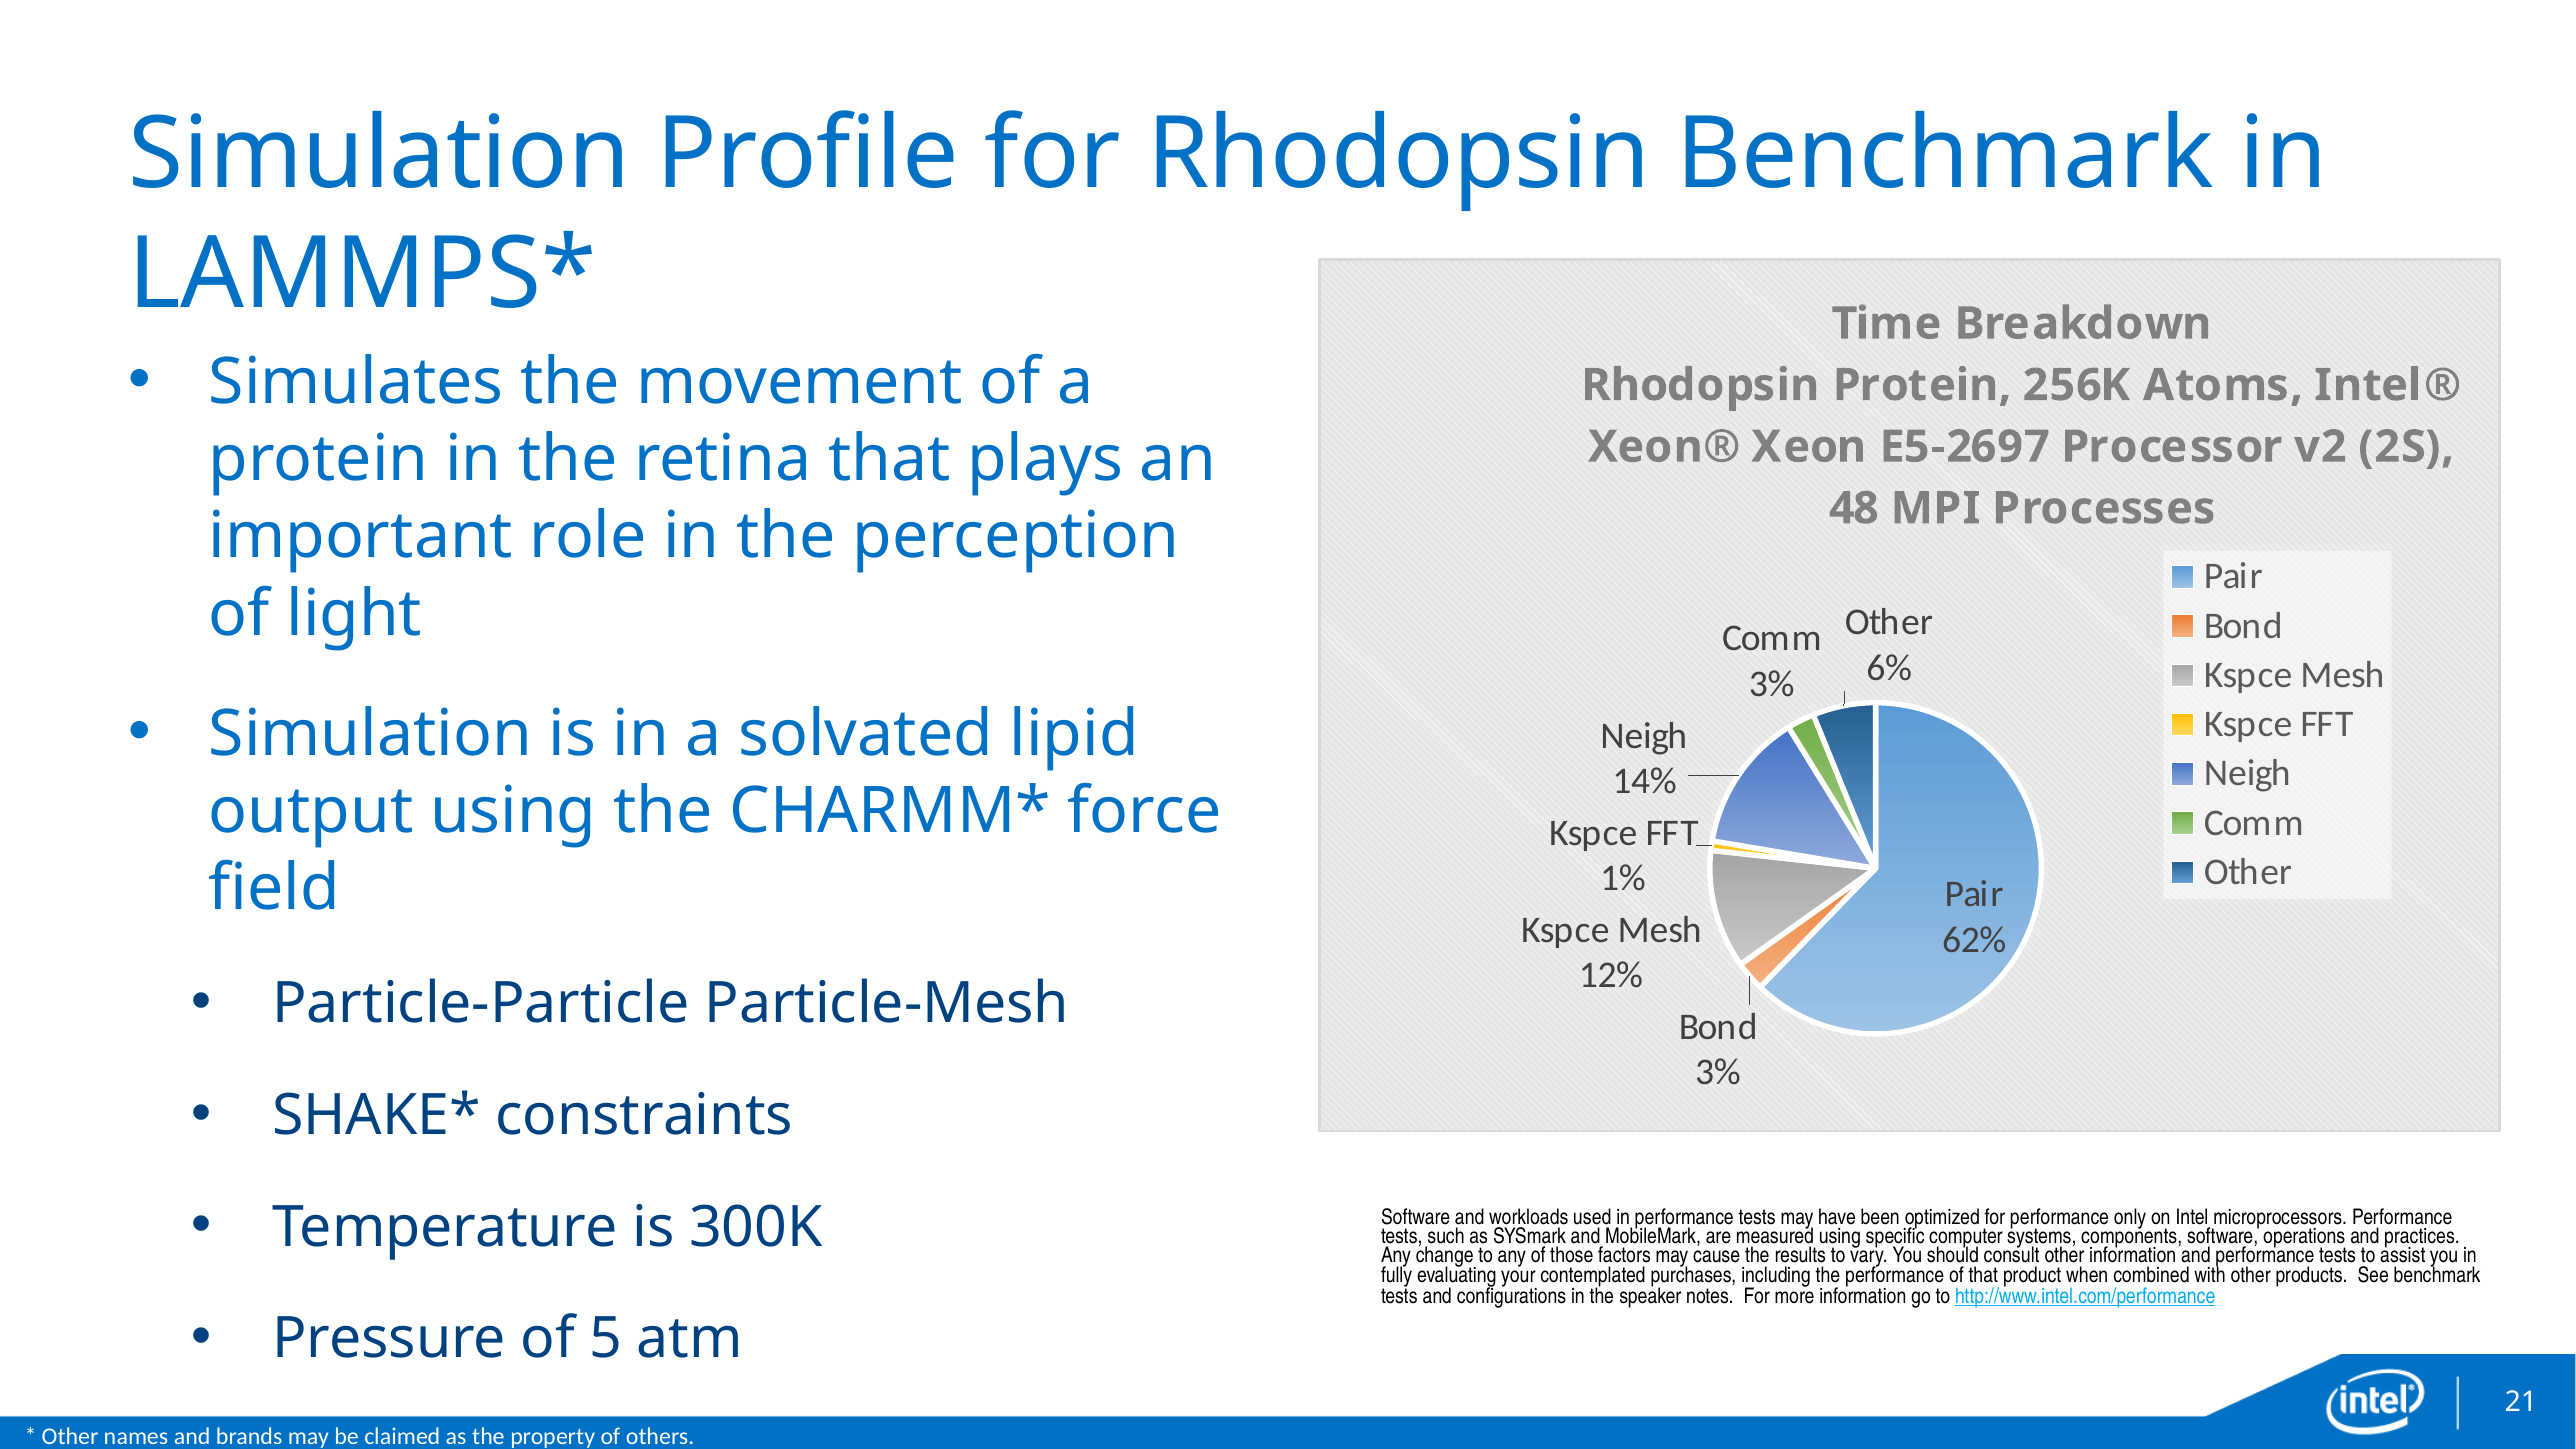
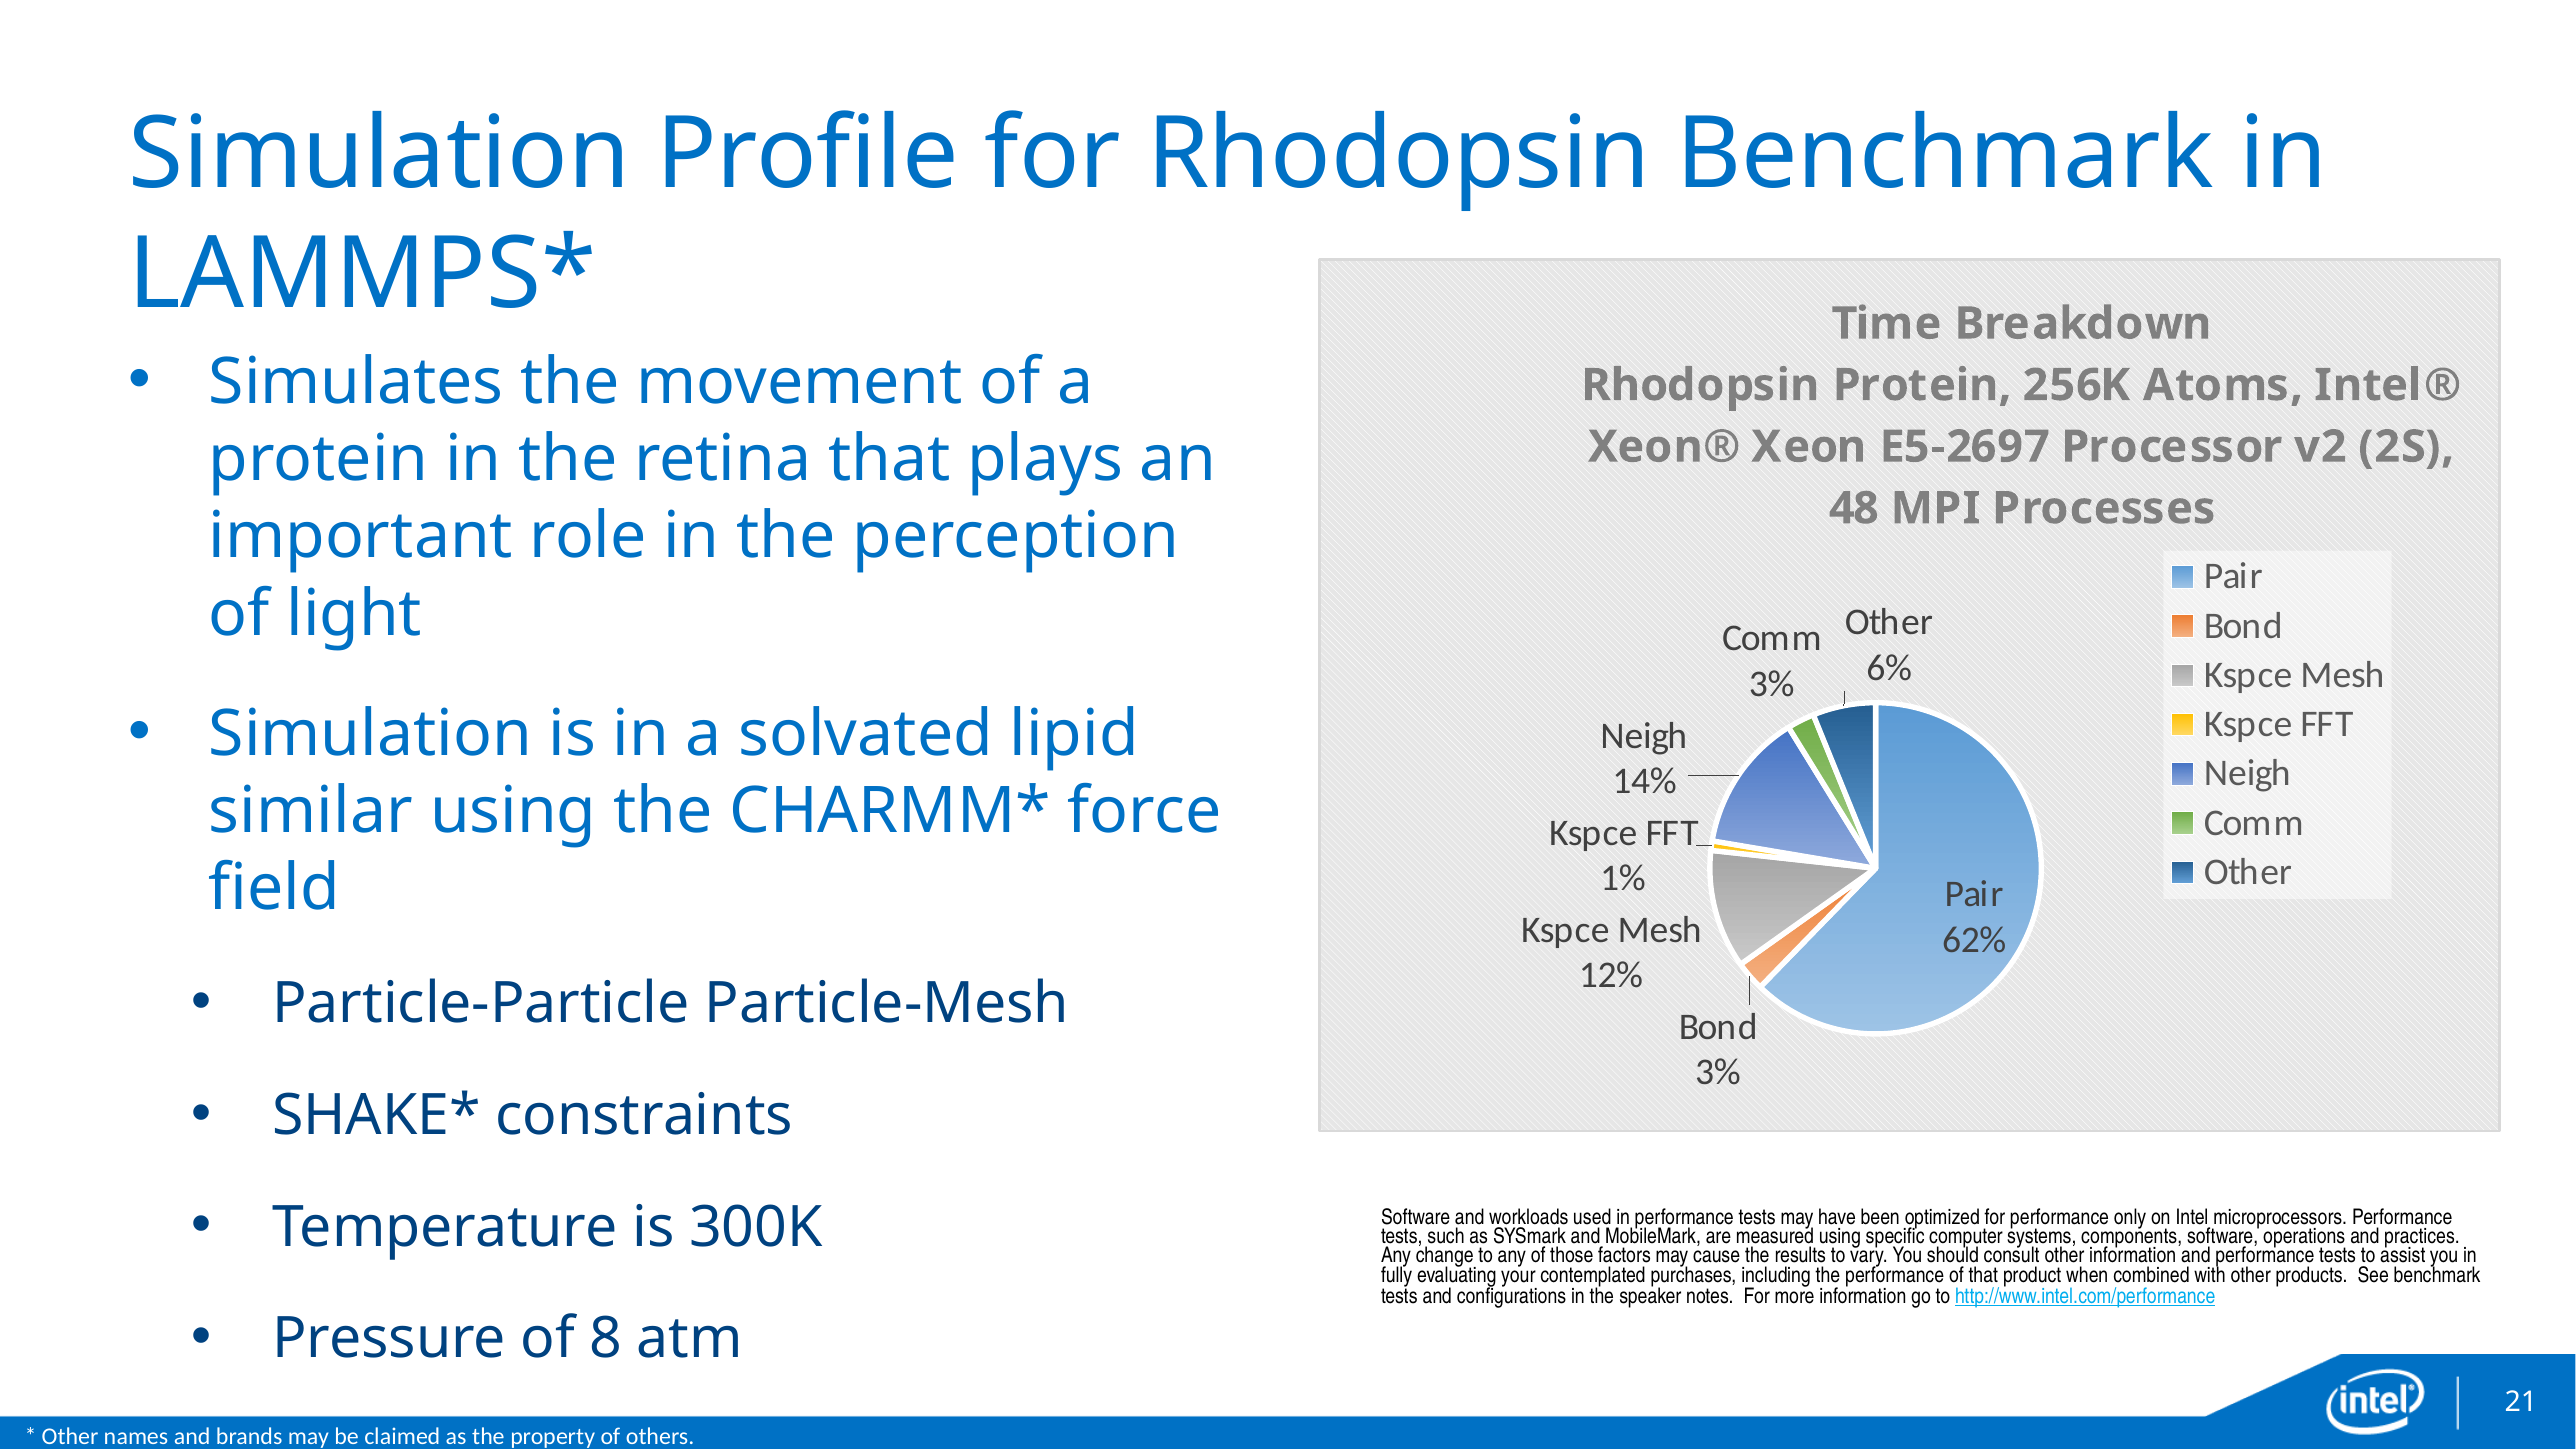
output: output -> similar (311, 811)
5: 5 -> 8 (606, 1339)
